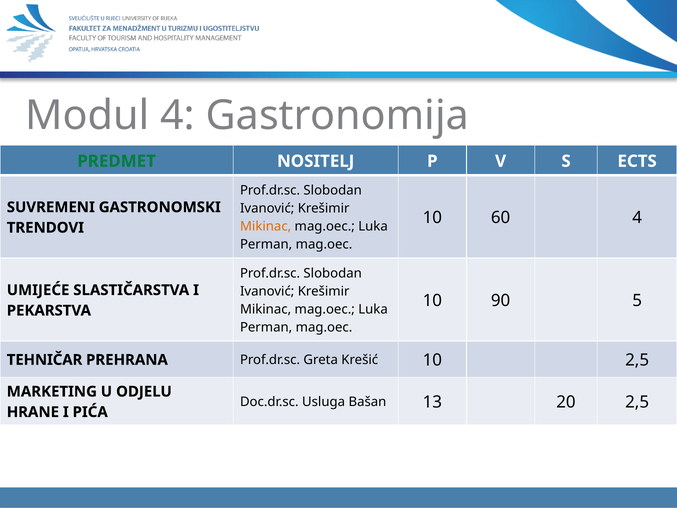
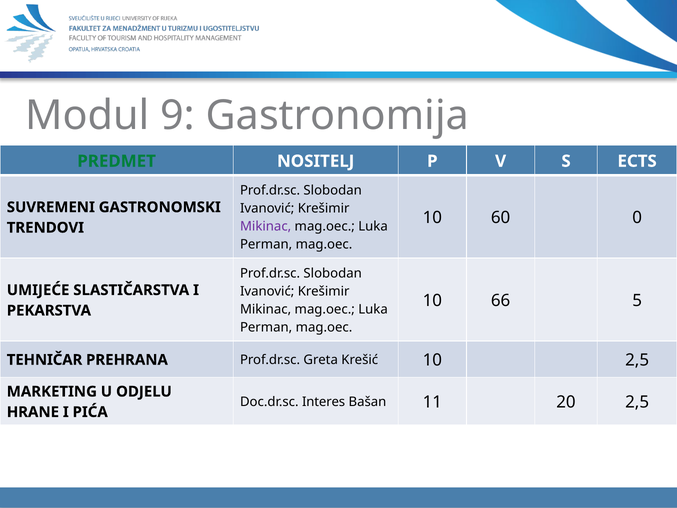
Modul 4: 4 -> 9 (178, 116)
60 4: 4 -> 0 (637, 217)
Mikinac colour: orange -> purple (266, 226)
90: 90 -> 66 (501, 300)
Usluga: Usluga -> Interes (324, 402)
13: 13 -> 11 (432, 402)
